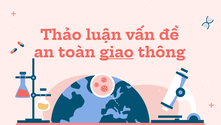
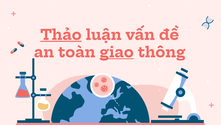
Thảo underline: none -> present (61, 35)
